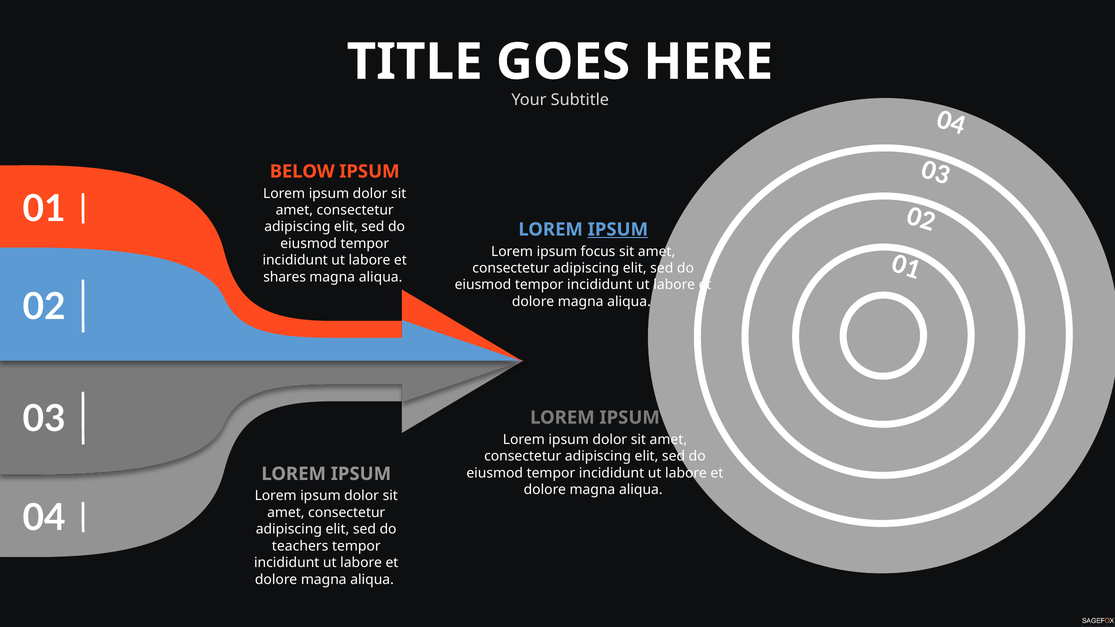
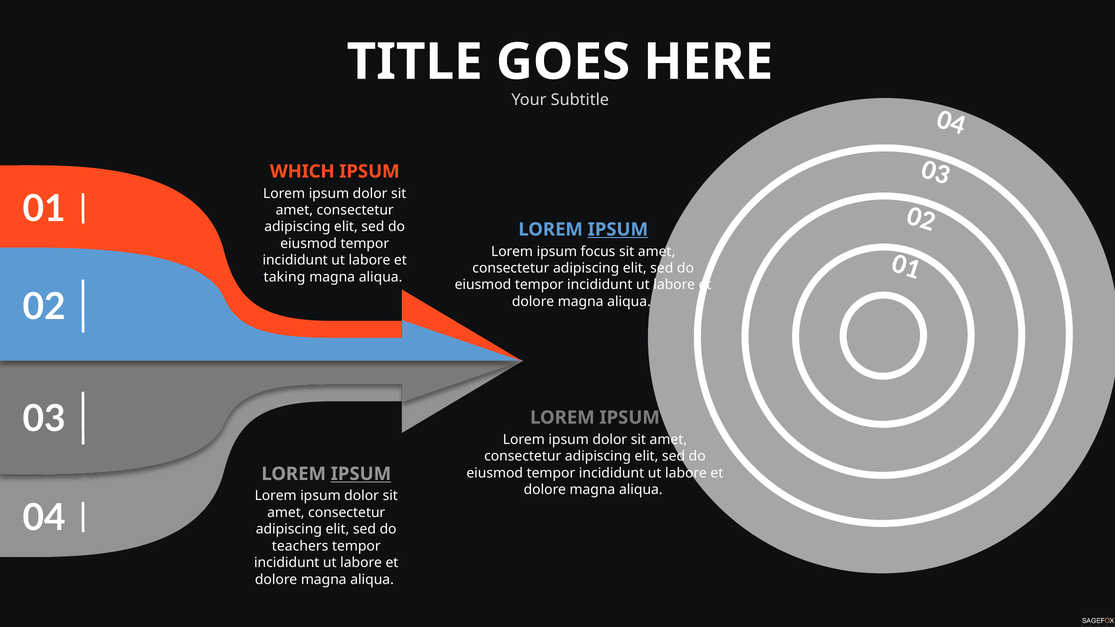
BELOW: BELOW -> WHICH (302, 171)
shares: shares -> taking (284, 277)
IPSUM underline: none -> present (361, 474)
